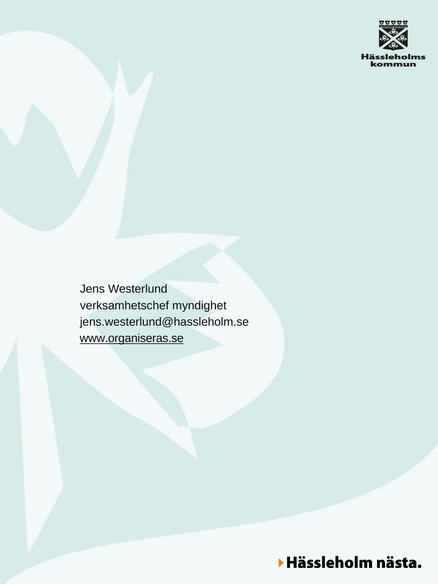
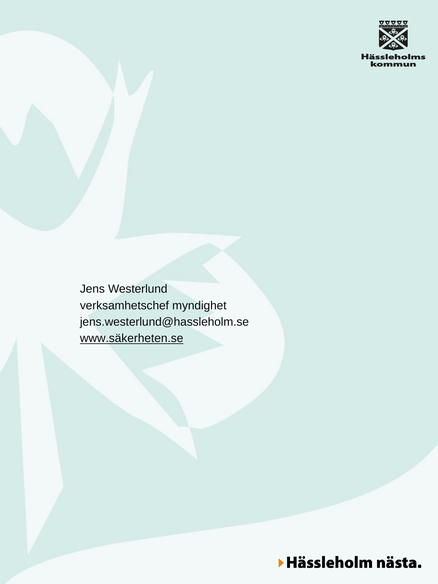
www.organiseras.se: www.organiseras.se -> www.säkerheten.se (132, 338)
